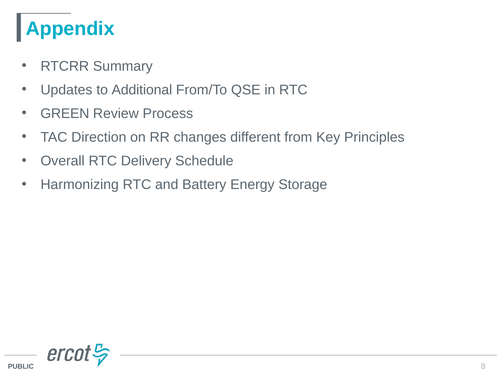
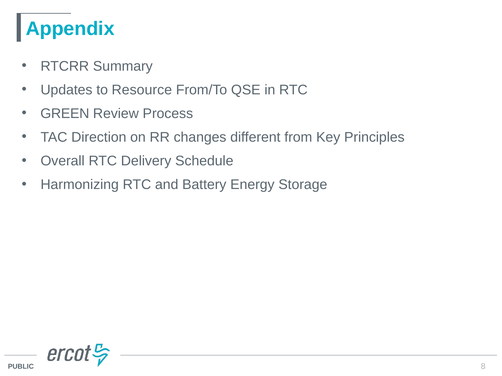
Additional: Additional -> Resource (142, 90)
